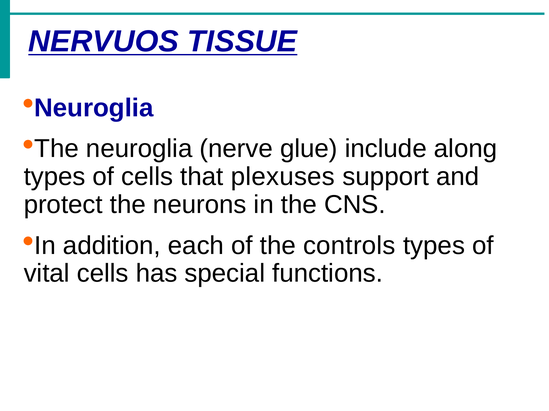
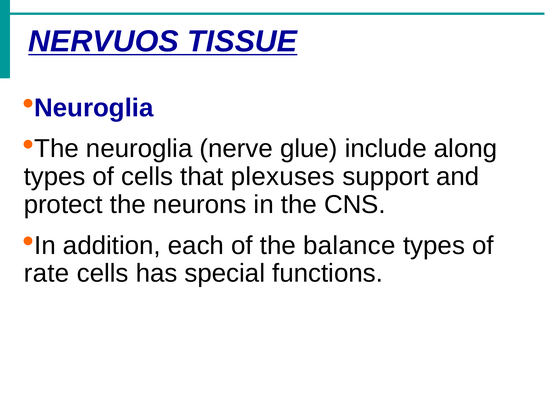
controls: controls -> balance (349, 246)
vital: vital -> rate (47, 274)
